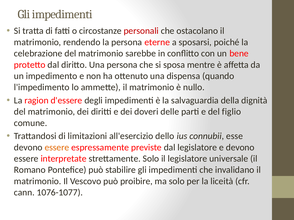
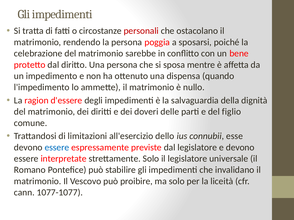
eterne: eterne -> poggia (157, 42)
essere colour: orange -> blue (57, 148)
1076-1077: 1076-1077 -> 1077-1077 (60, 193)
